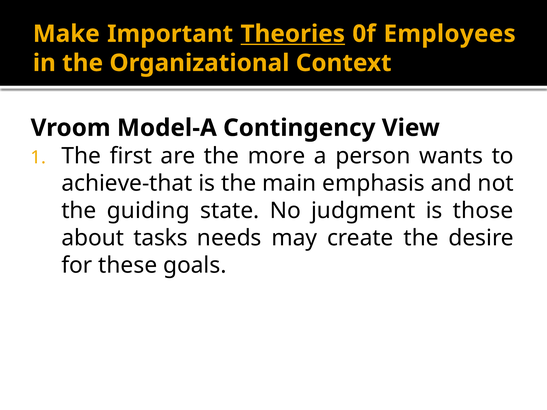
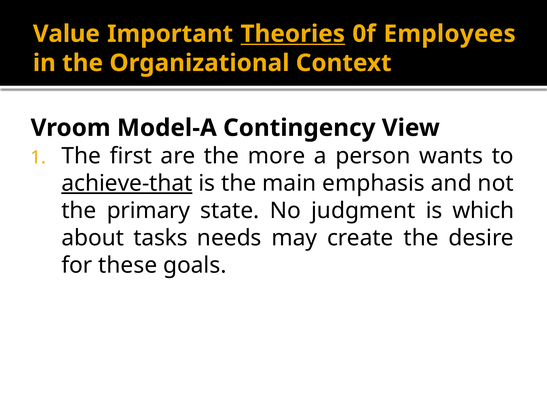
Make: Make -> Value (66, 34)
achieve-that underline: none -> present (127, 183)
guiding: guiding -> primary (148, 211)
those: those -> which (483, 211)
